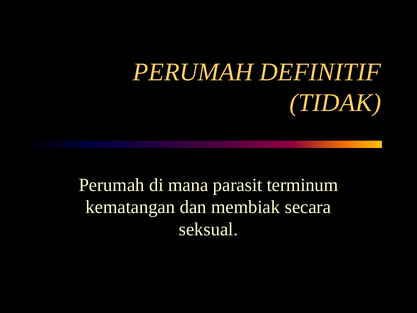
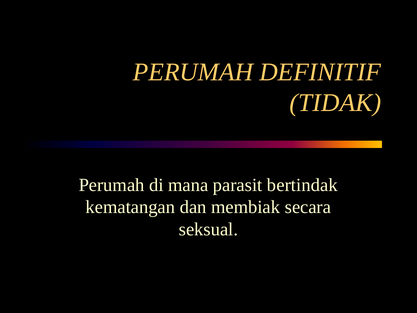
terminum: terminum -> bertindak (302, 185)
